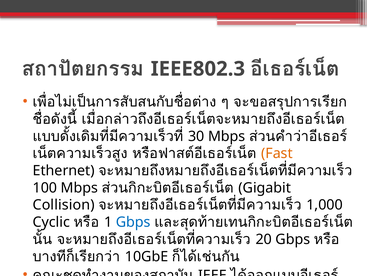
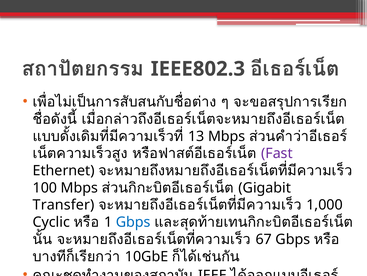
30: 30 -> 13 (196, 136)
Fast colour: orange -> purple (277, 153)
Collision: Collision -> Transfer (64, 204)
20: 20 -> 67 (264, 239)
